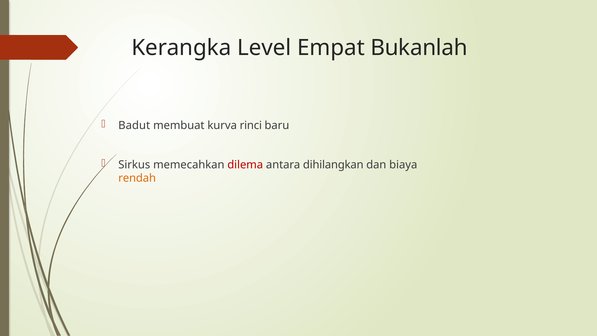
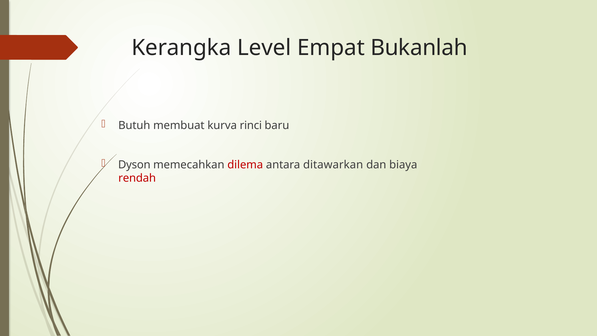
Badut: Badut -> Butuh (134, 125)
Sirkus: Sirkus -> Dyson (134, 165)
dihilangkan: dihilangkan -> ditawarkan (333, 165)
rendah colour: orange -> red (137, 178)
